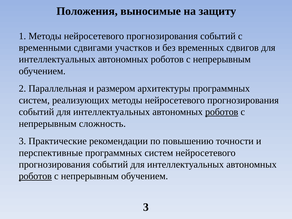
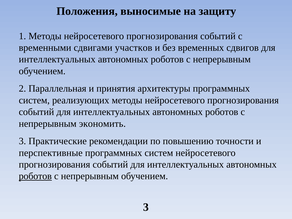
размером: размером -> принятия (116, 89)
роботов underline: present -> none (222, 112)
сложность: сложность -> экономить (102, 124)
